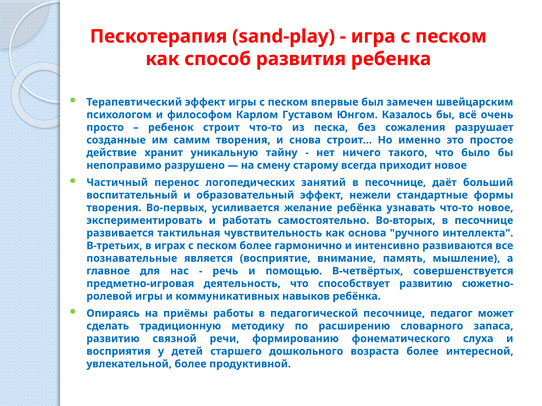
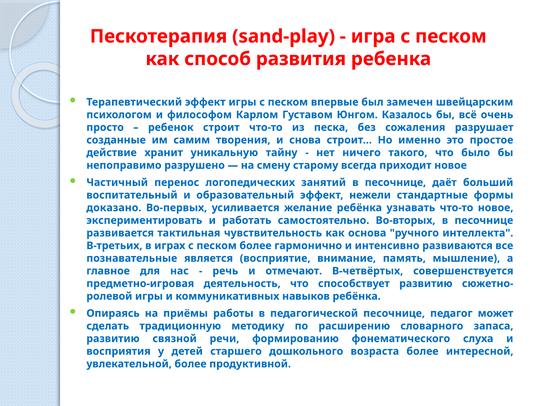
творения: творения -> доказано (114, 208)
помощью: помощью -> отмечают (294, 271)
